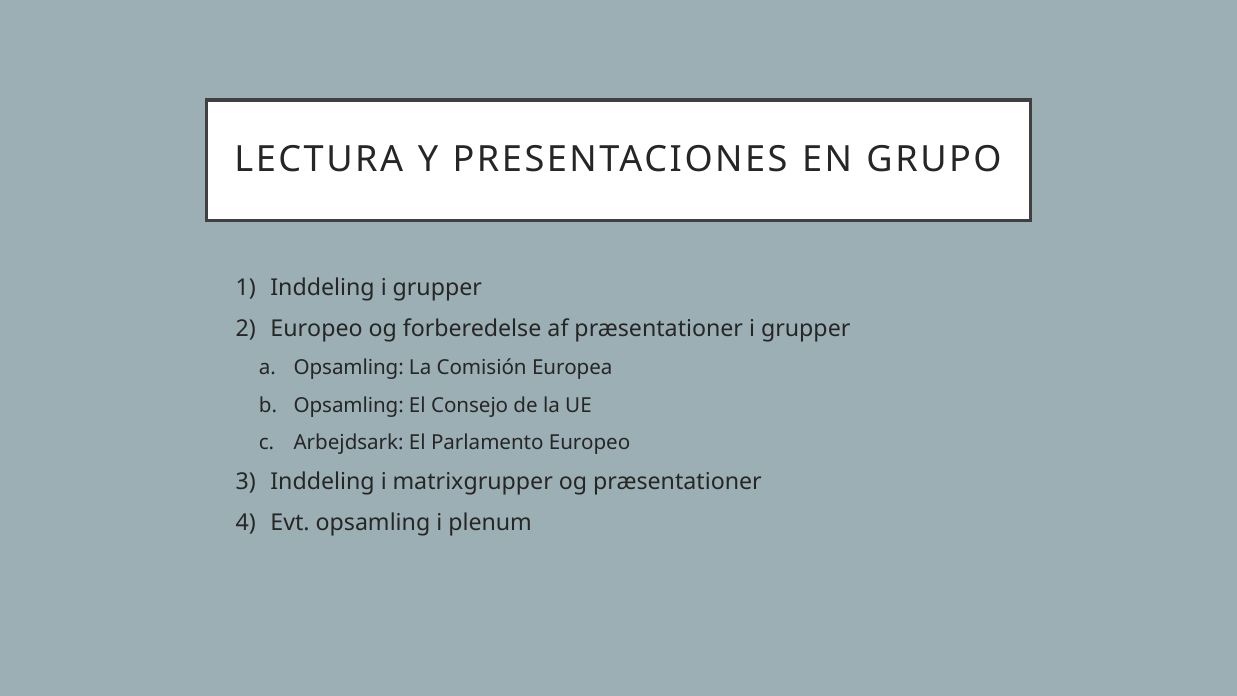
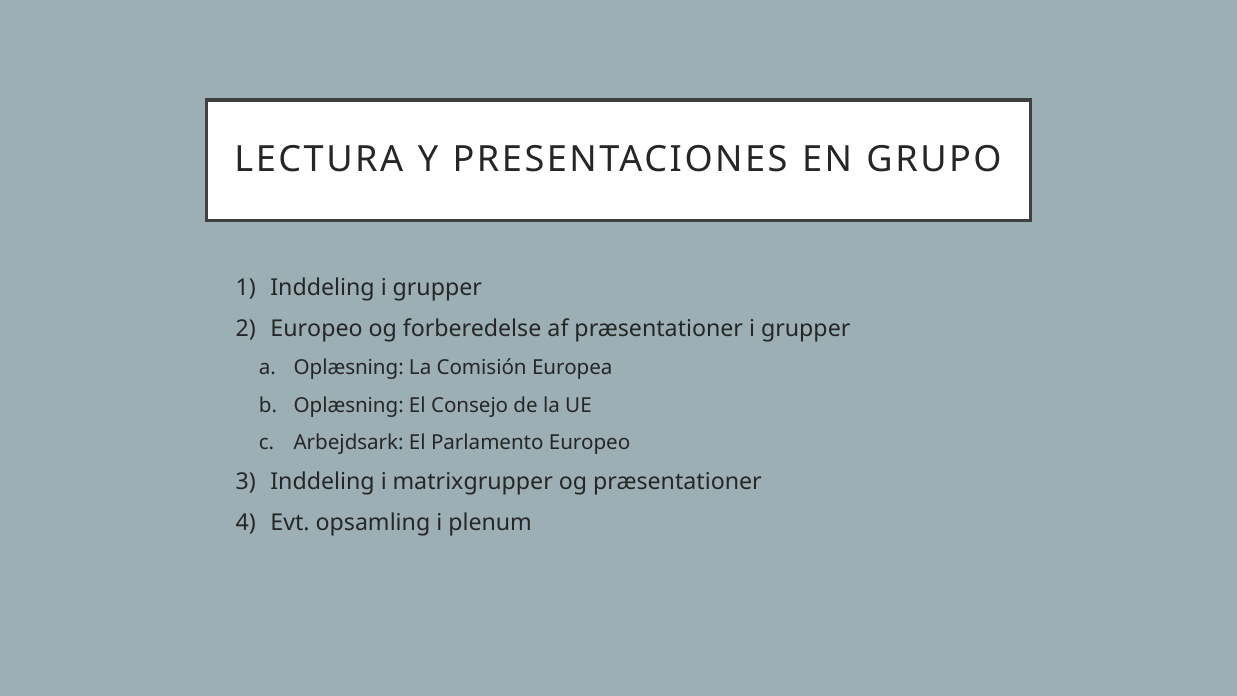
Opsamling: Opsamling -> Oplæsning (349, 368)
Opsamling: Opsamling -> Oplæsning (349, 405)
